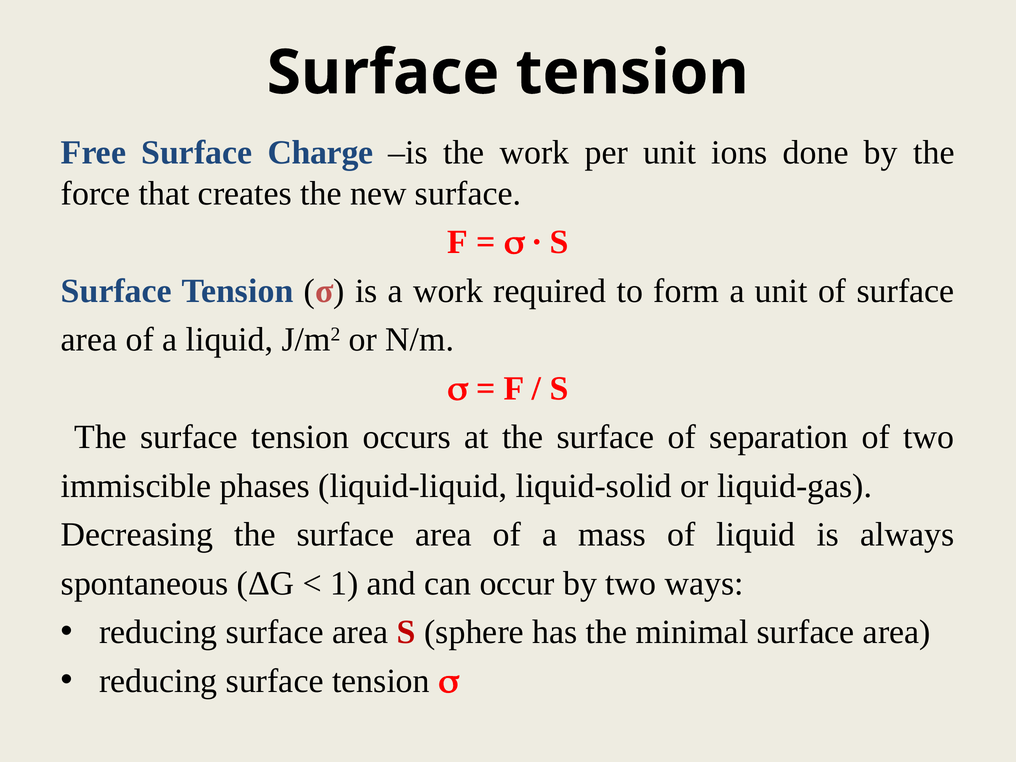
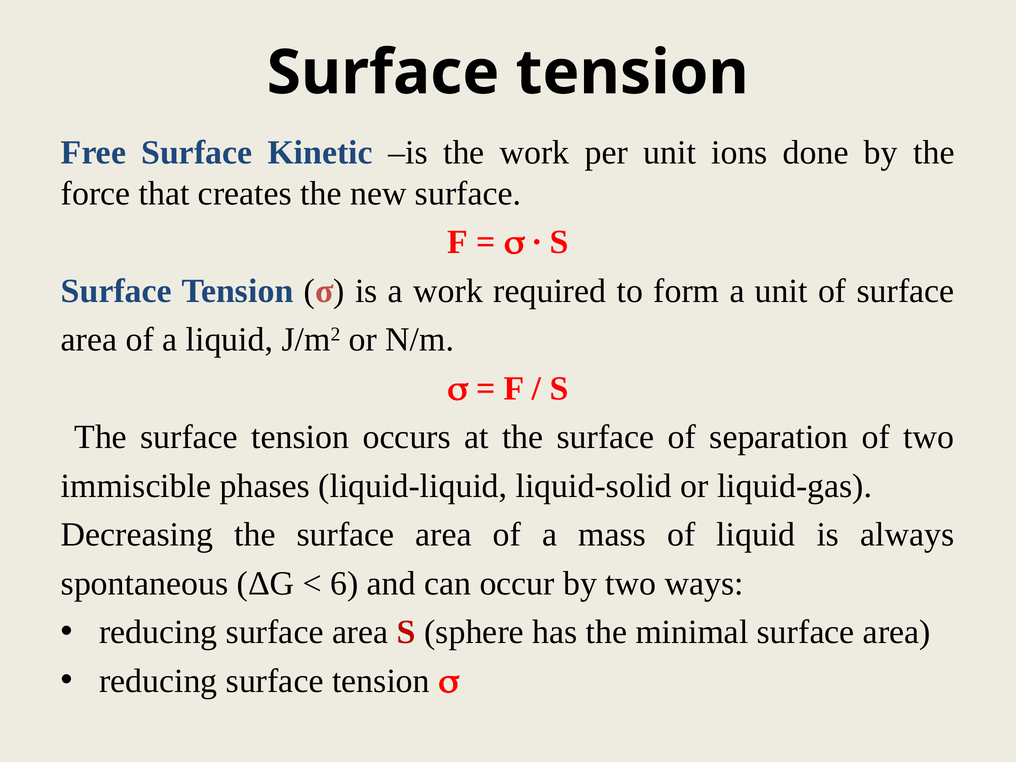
Charge: Charge -> Kinetic (320, 153)
1: 1 -> 6 (344, 583)
